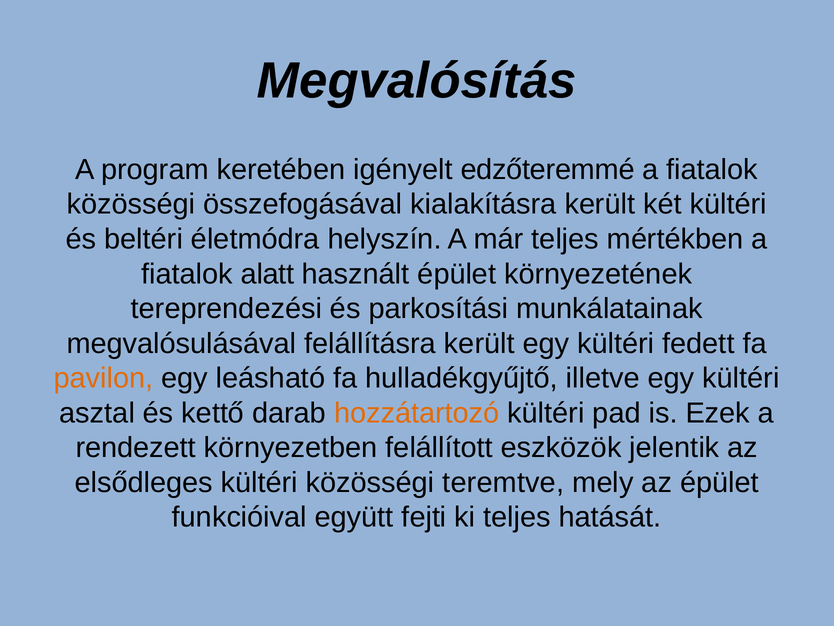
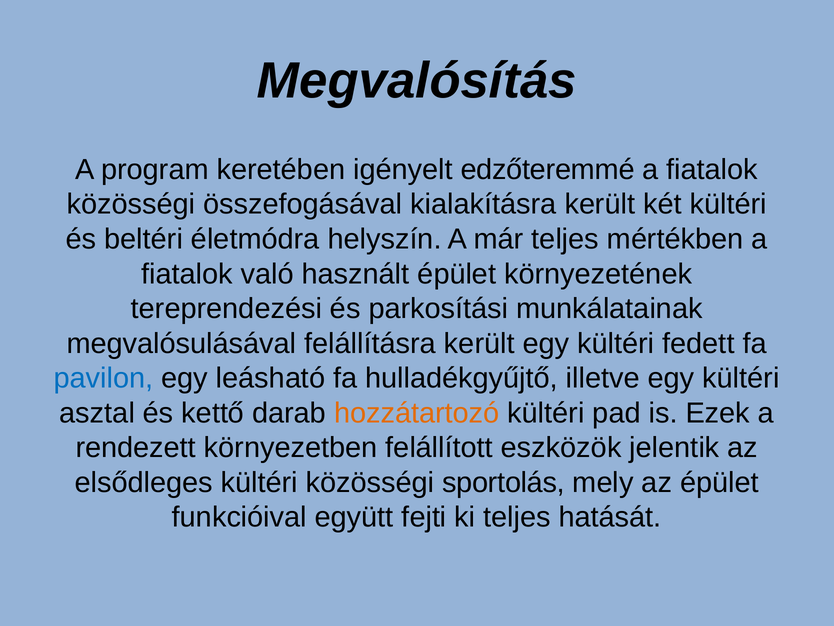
alatt: alatt -> való (267, 274)
pavilon colour: orange -> blue (104, 378)
teremtve: teremtve -> sportolás (504, 482)
